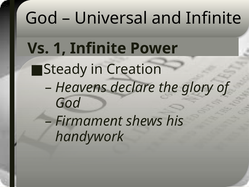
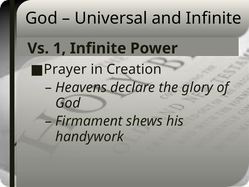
Steady: Steady -> Prayer (65, 69)
